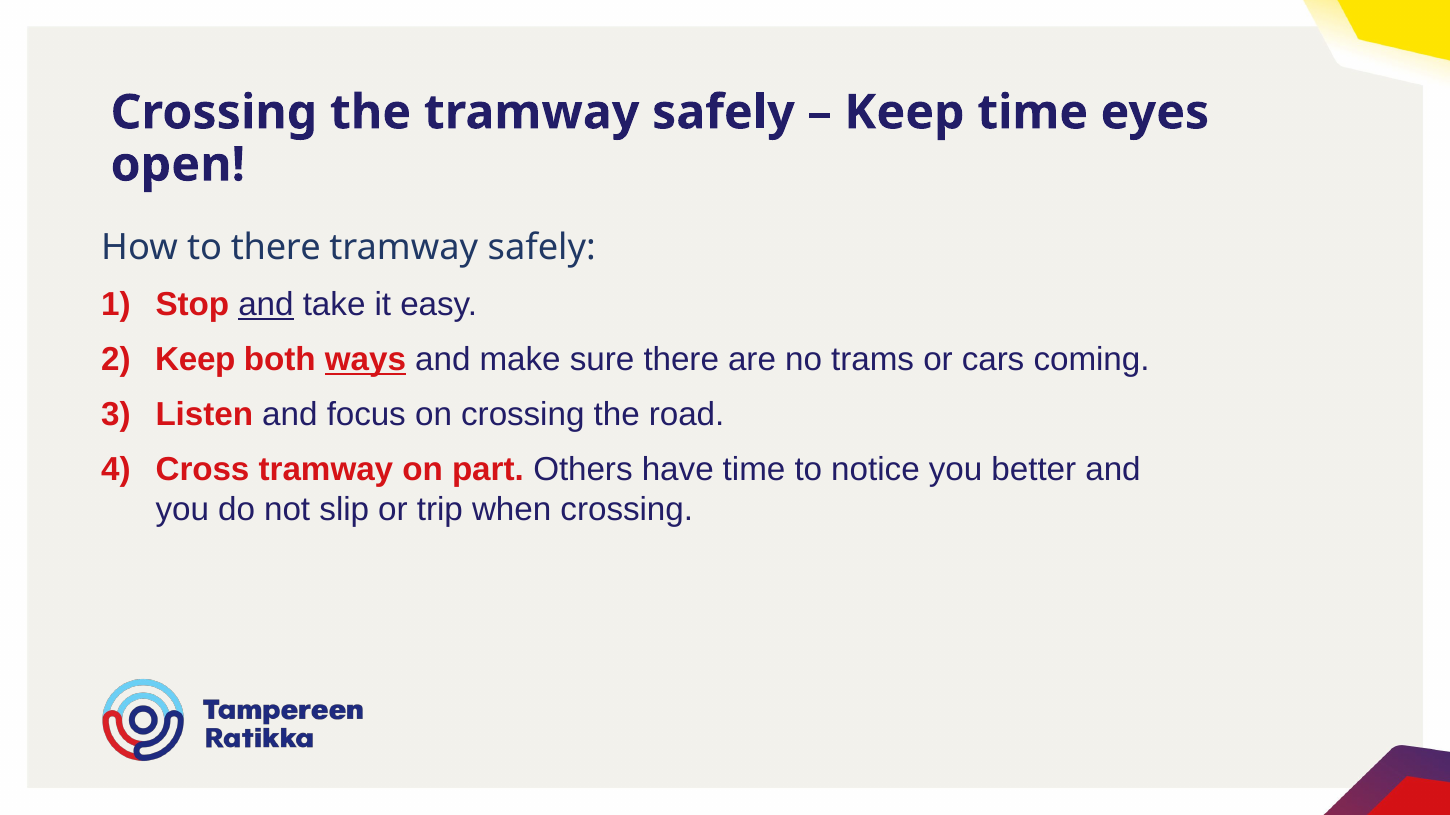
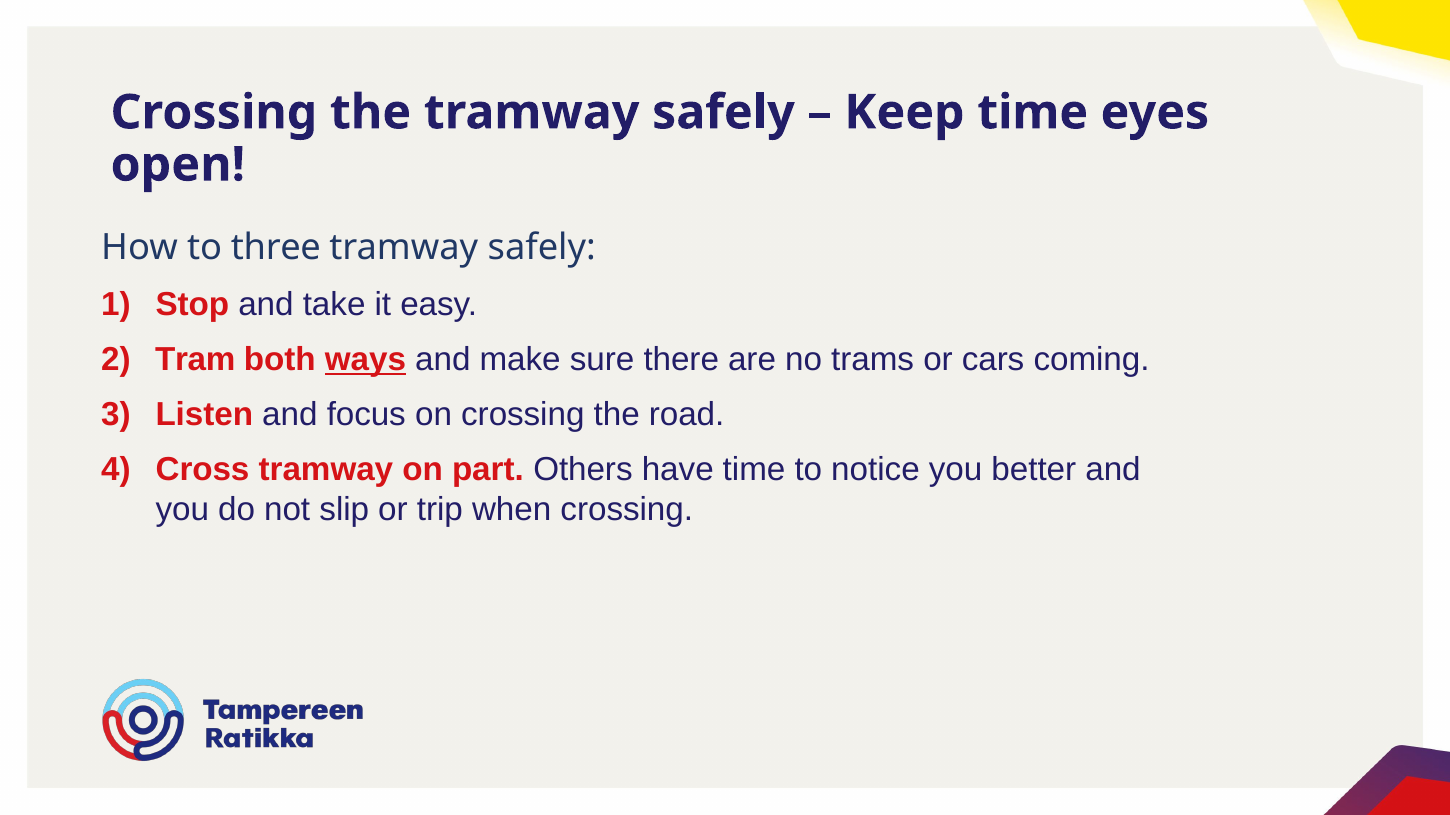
to there: there -> three (276, 248)
and underline: present -> none (266, 305)
Keep: Keep -> Tram (195, 360)
